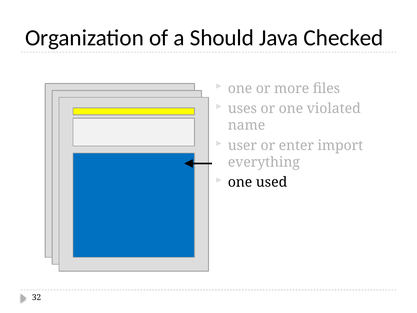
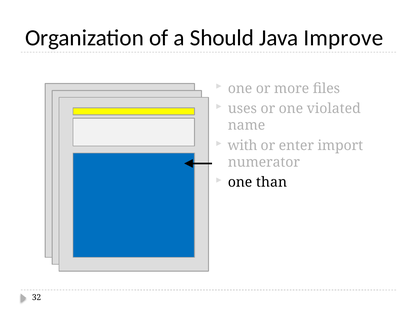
Checked: Checked -> Improve (343, 38)
user: user -> with (242, 145)
everything: everything -> numerator (264, 162)
used: used -> than (272, 182)
